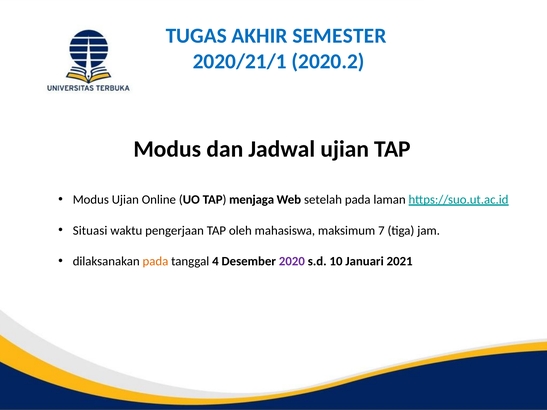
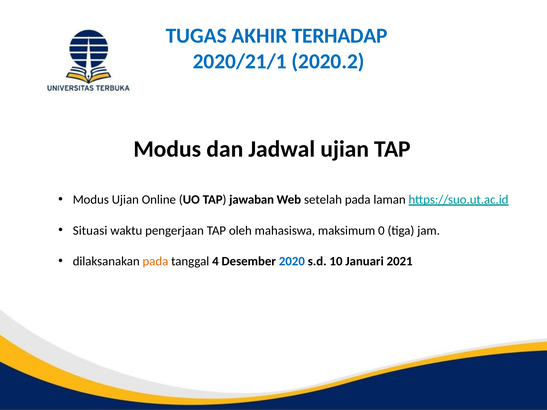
SEMESTER: SEMESTER -> TERHADAP (340, 36)
menjaga: menjaga -> jawaban (252, 200)
7: 7 -> 0 (381, 231)
2020 colour: purple -> blue (292, 261)
